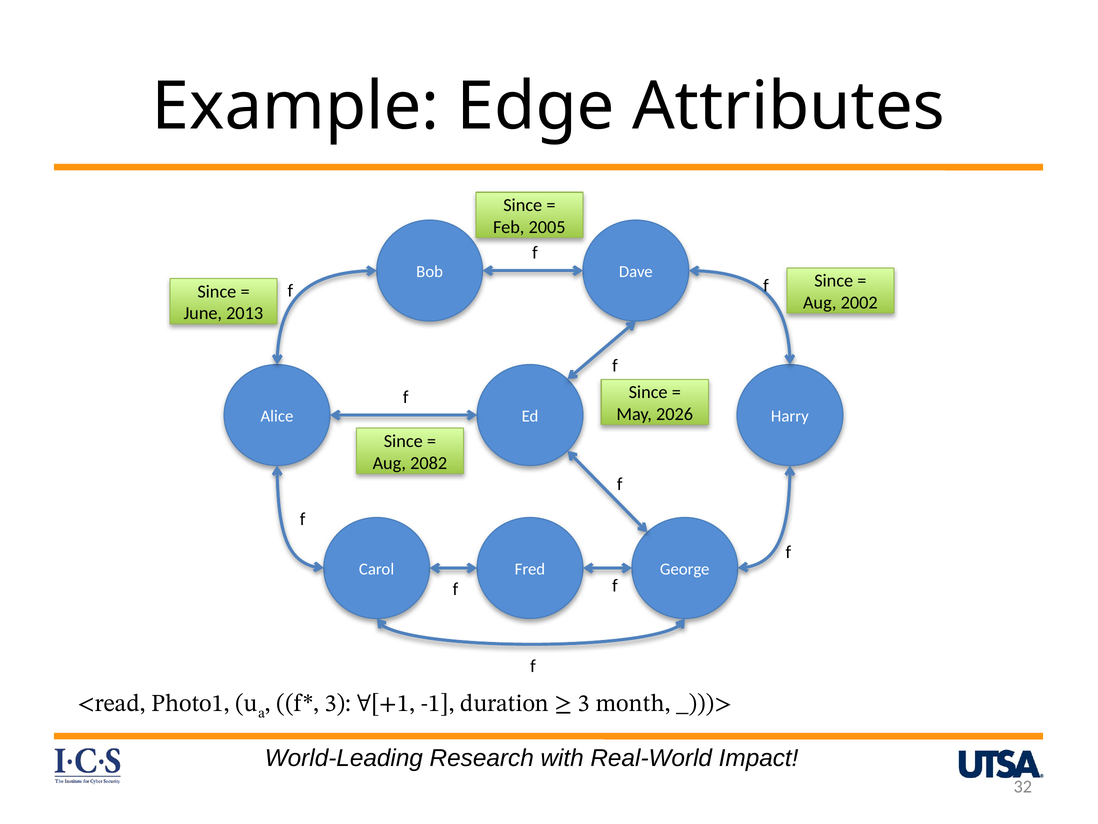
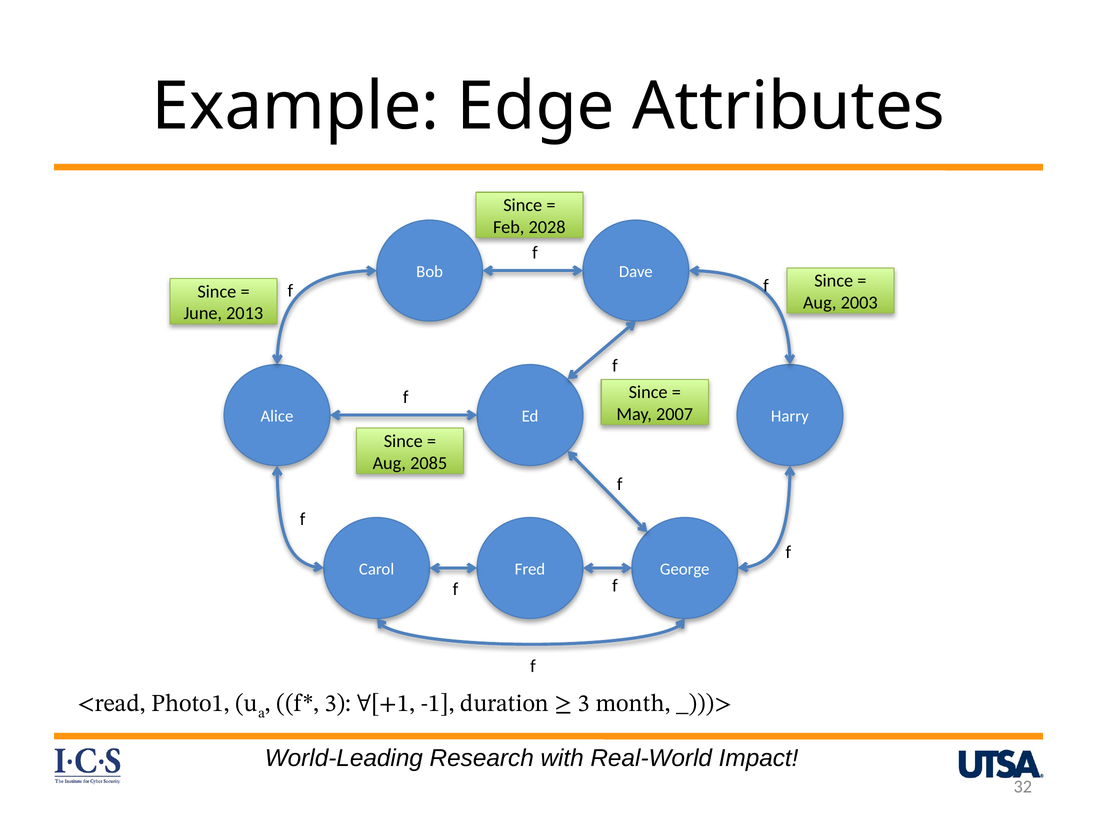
2005: 2005 -> 2028 (547, 227)
2002: 2002 -> 2003 (859, 303)
2026: 2026 -> 2007 (675, 414)
2082: 2082 -> 2085 (429, 463)
